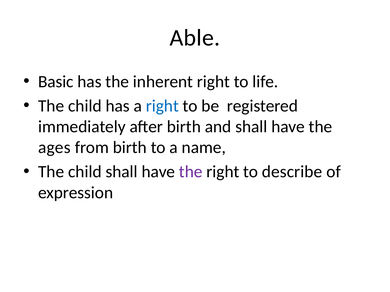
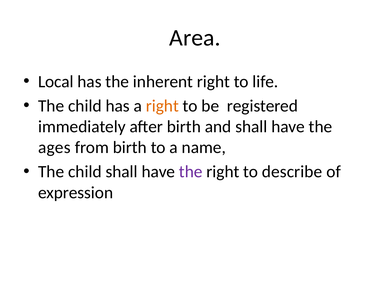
Able: Able -> Area (195, 38)
Basic: Basic -> Local (56, 82)
right colour: blue -> orange (162, 106)
